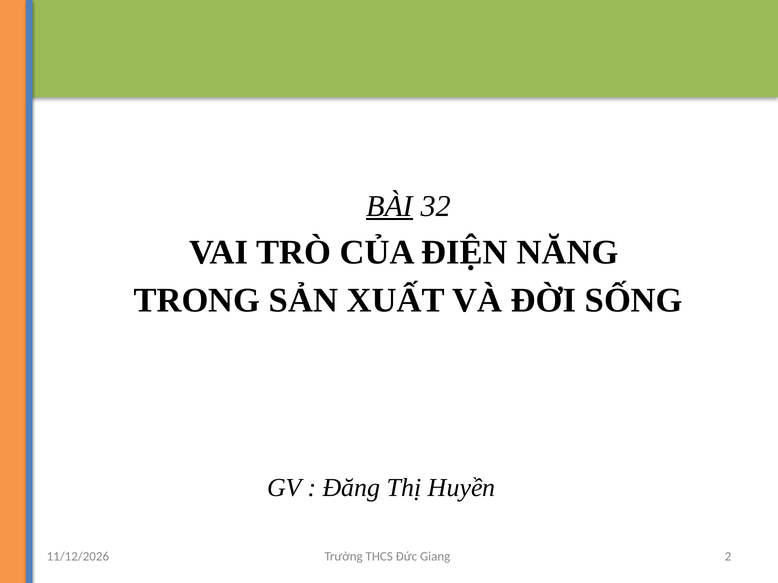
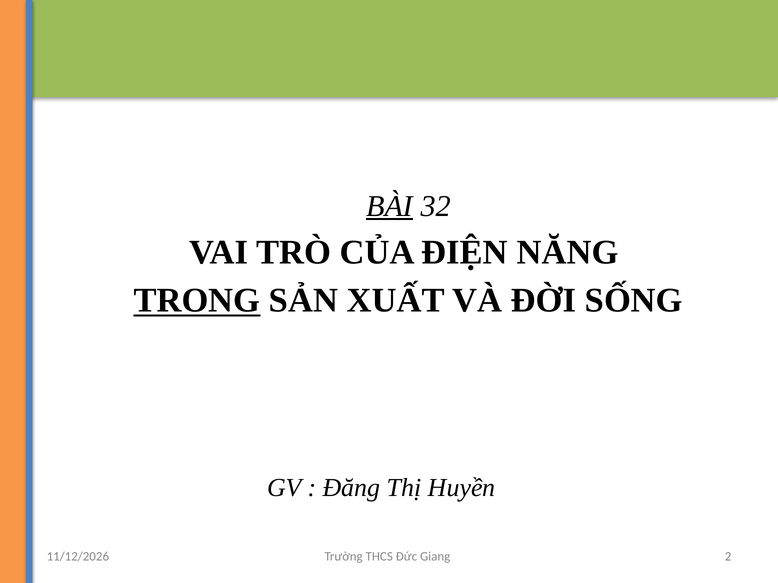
TRONG underline: none -> present (197, 301)
